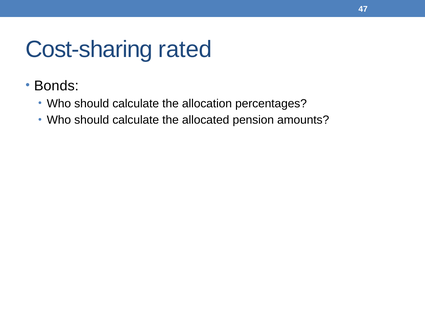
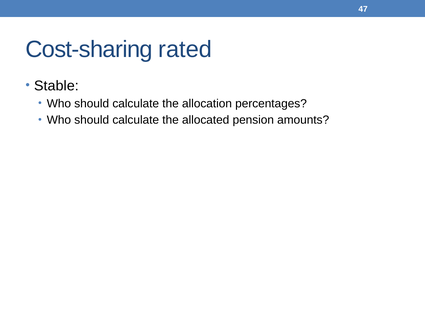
Bonds: Bonds -> Stable (56, 86)
